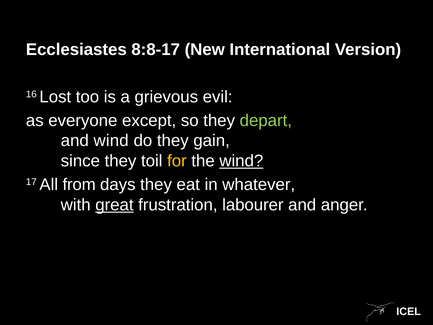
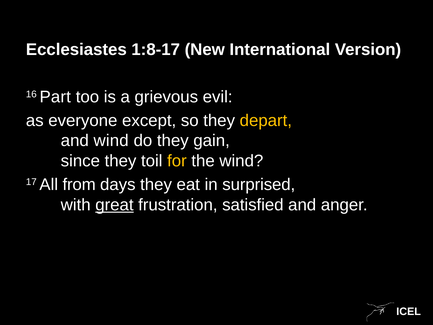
8:8-17: 8:8-17 -> 1:8-17 (156, 50)
Lost: Lost -> Part (55, 97)
depart colour: light green -> yellow (266, 120)
wind underline: present -> none (241, 161)
whatever: whatever -> surprised (259, 184)
labourer: labourer -> satisfied (253, 205)
